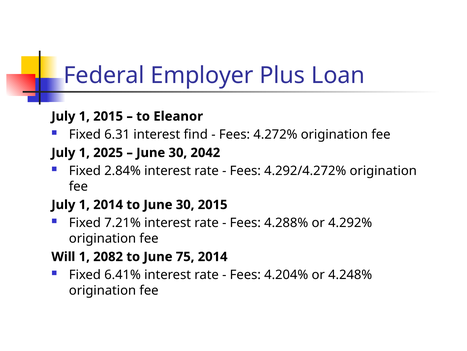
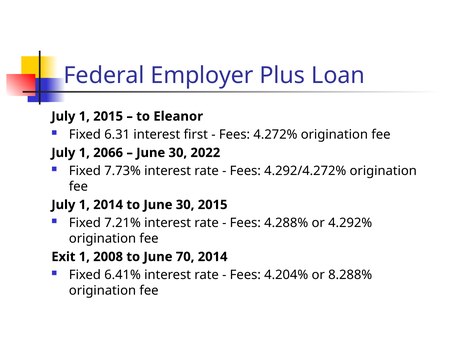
find: find -> first (196, 134)
2025: 2025 -> 2066 (108, 152)
2042: 2042 -> 2022 (205, 152)
2.84%: 2.84% -> 7.73% (123, 171)
Will: Will -> Exit (63, 256)
2082: 2082 -> 2008 (108, 256)
75: 75 -> 70 (185, 256)
4.248%: 4.248% -> 8.288% (350, 274)
